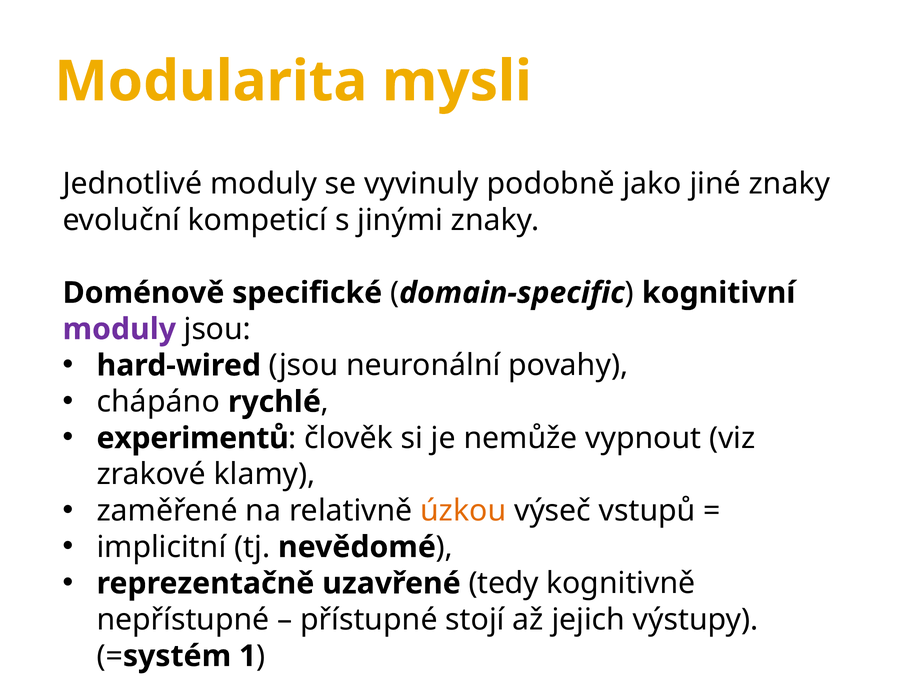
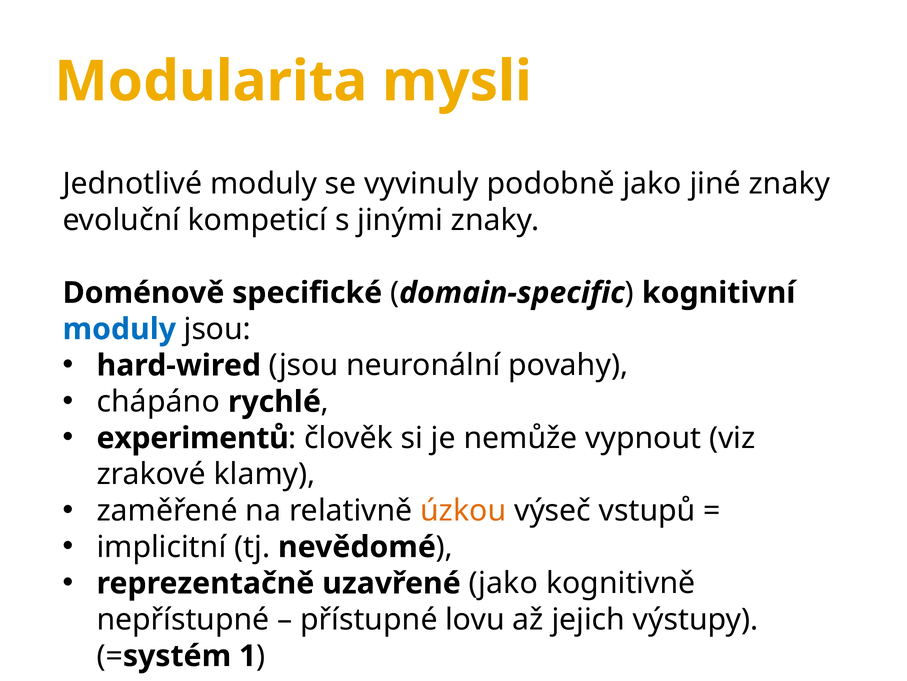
moduly colour: purple -> blue (119, 329)
uzavřené tedy: tedy -> jako (503, 583)
stojí: stojí -> lovu (475, 619)
